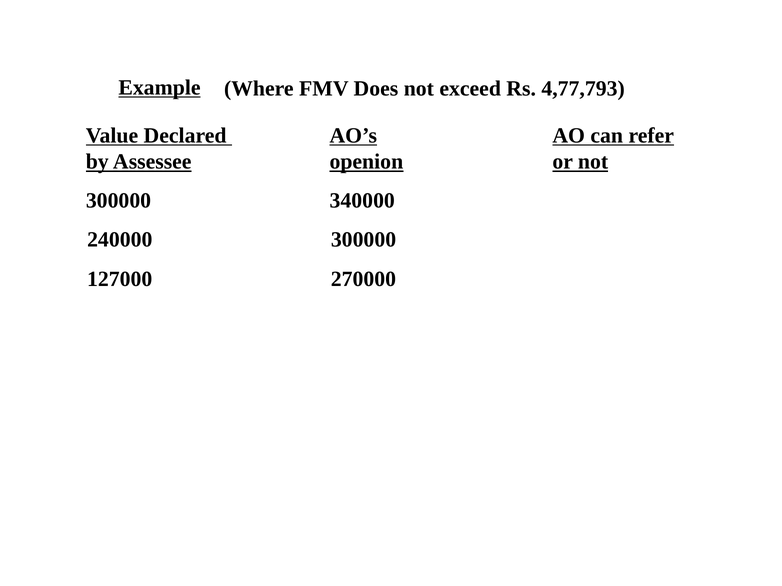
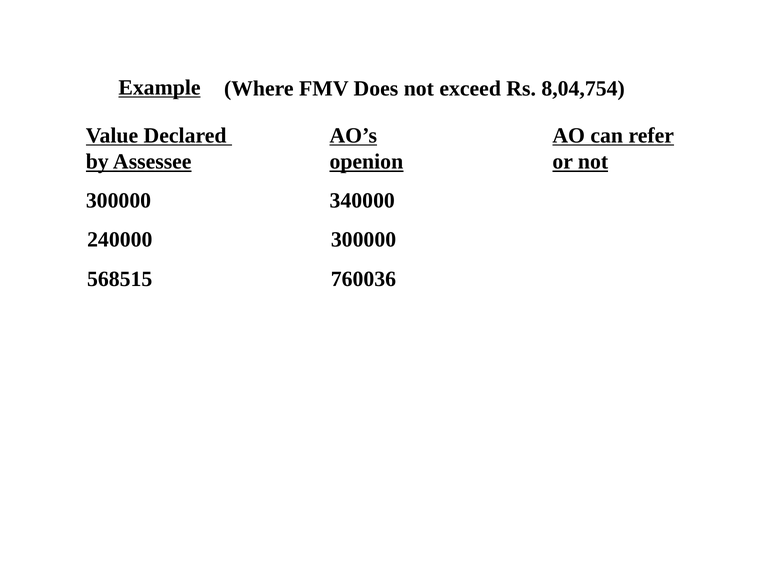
4,77,793: 4,77,793 -> 8,04,754 (583, 89)
127000: 127000 -> 568515 (120, 279)
270000: 270000 -> 760036 (363, 279)
